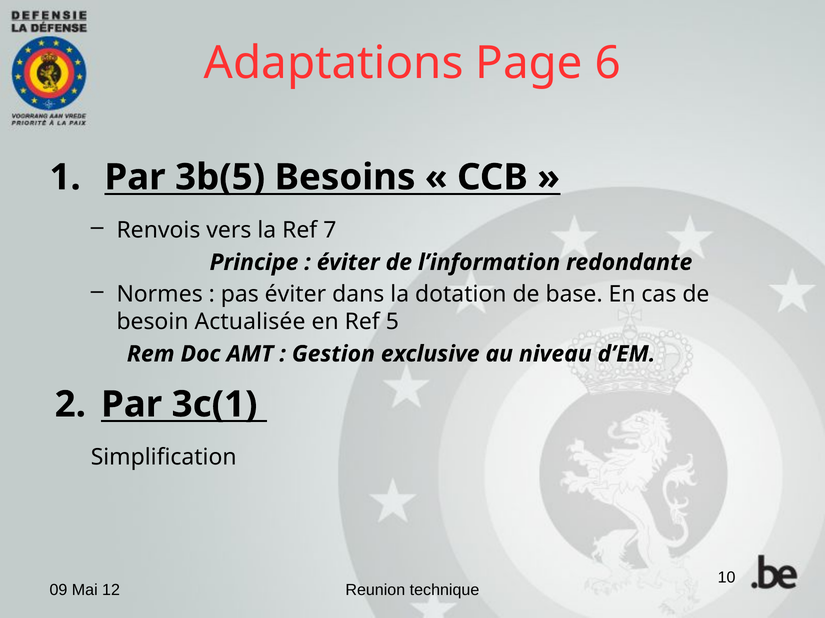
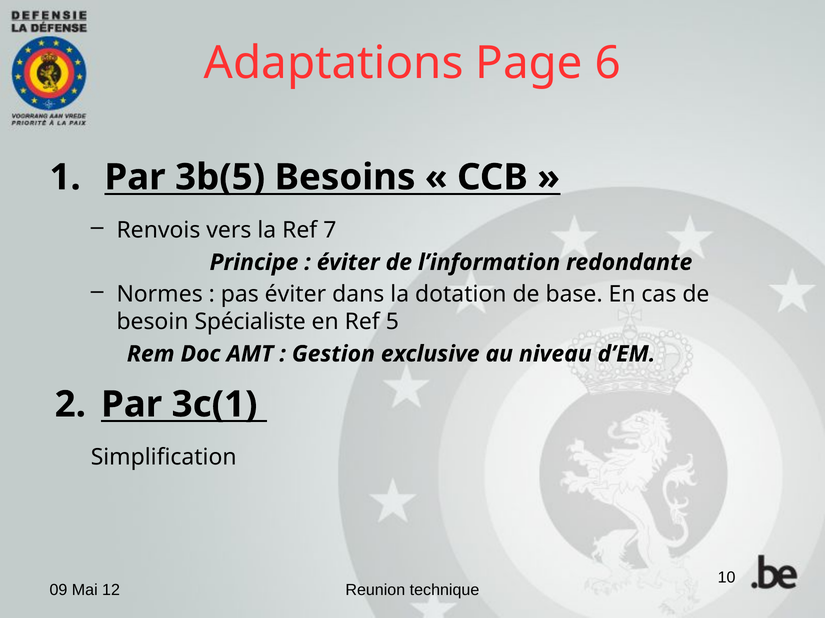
Actualisée: Actualisée -> Spécialiste (250, 322)
